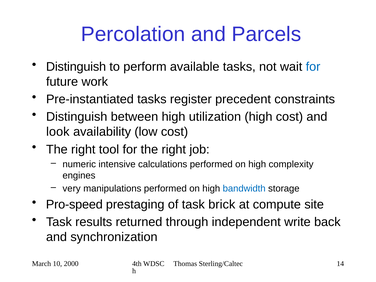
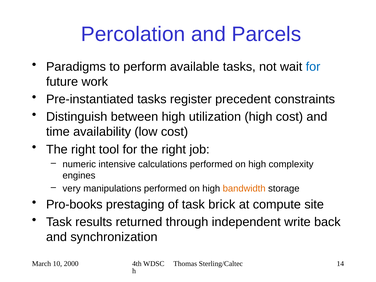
Distinguish: Distinguish -> Paradigms (76, 67)
look: look -> time (58, 132)
bandwidth colour: blue -> orange (244, 189)
Pro-speed: Pro-speed -> Pro-books (74, 205)
